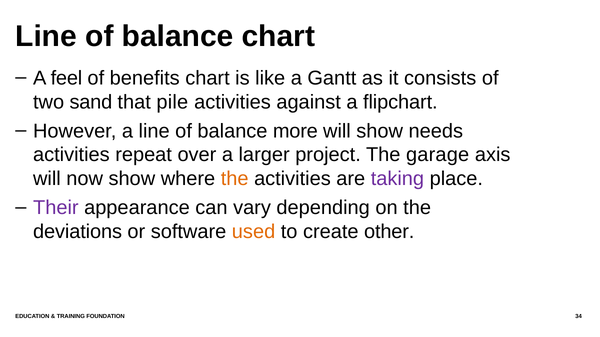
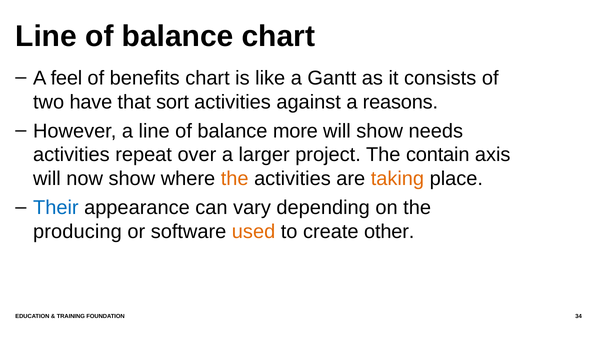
sand: sand -> have (91, 102)
pile: pile -> sort (173, 102)
flipchart: flipchart -> reasons (400, 102)
garage: garage -> contain (438, 155)
taking colour: purple -> orange (397, 179)
Their colour: purple -> blue (56, 208)
deviations: deviations -> producing (77, 232)
